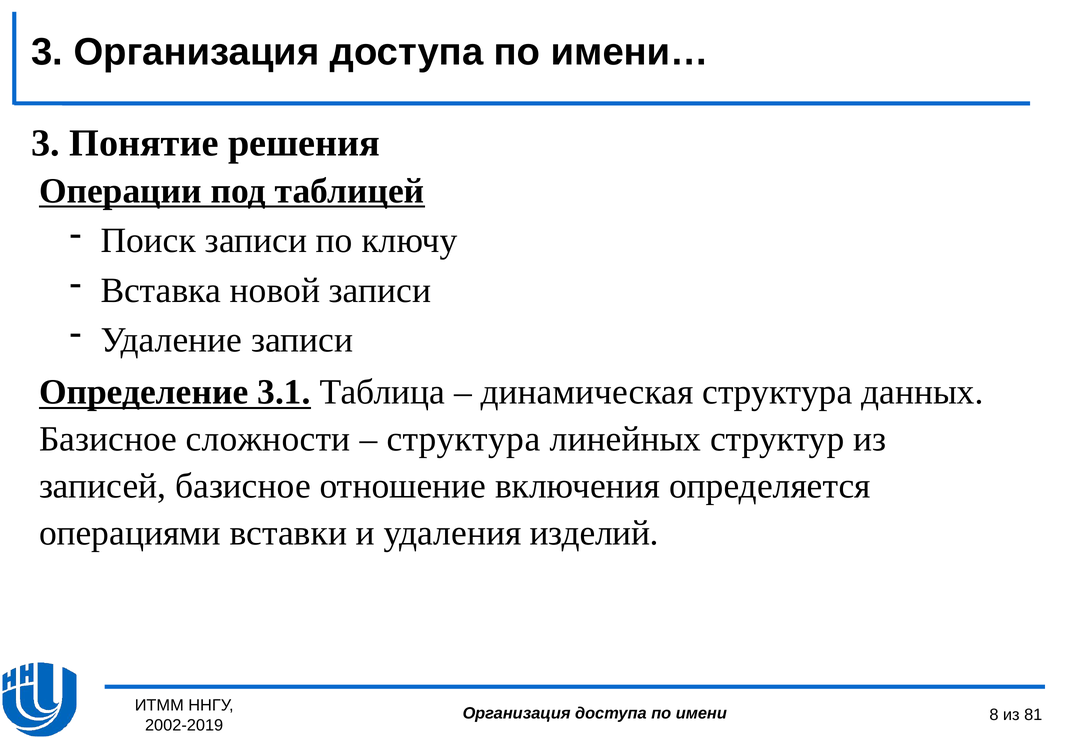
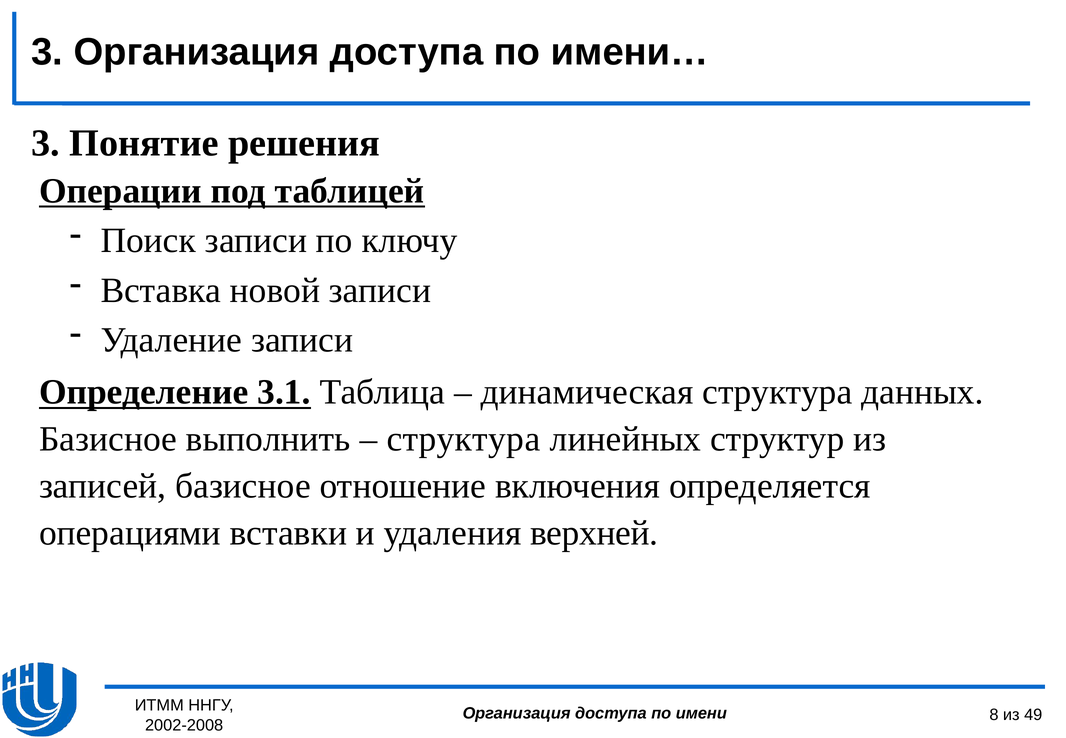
сложности: сложности -> выполнить (268, 439)
изделий: изделий -> верхней (594, 533)
81: 81 -> 49 (1033, 715)
2002-2019: 2002-2019 -> 2002-2008 (184, 725)
